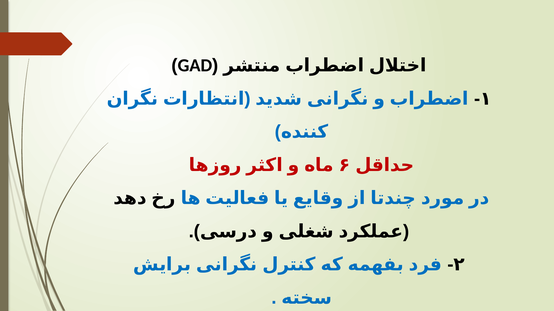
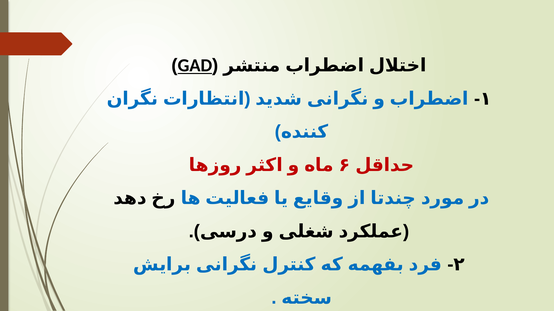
GAD underline: none -> present (195, 66)
